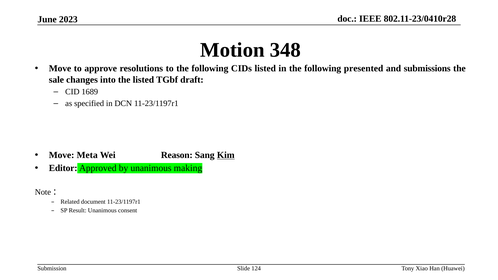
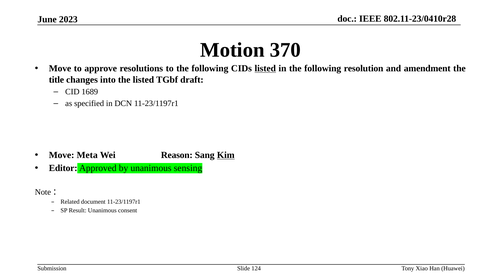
348: 348 -> 370 (285, 50)
listed underline: none -> present (265, 69)
presented: presented -> resolution (364, 69)
submissions: submissions -> amendment (427, 69)
sale: sale -> title (56, 80)
making: making -> sensing (188, 168)
